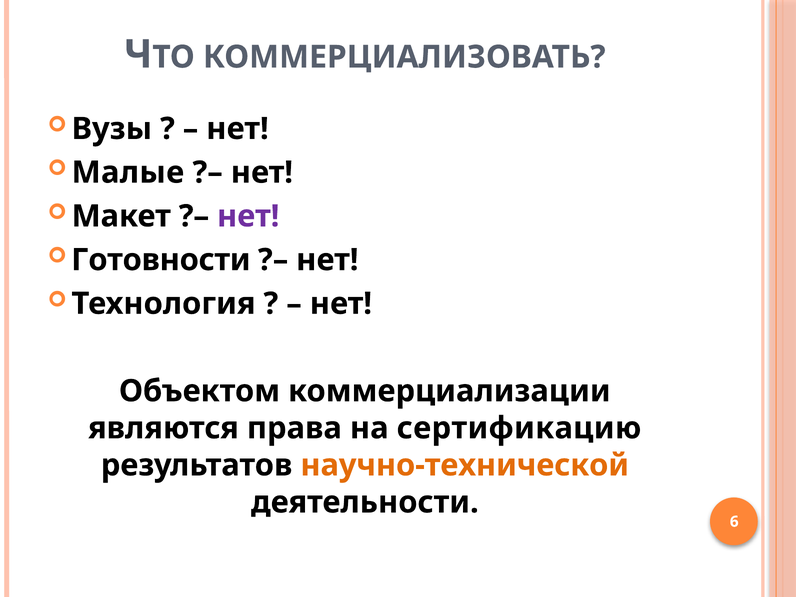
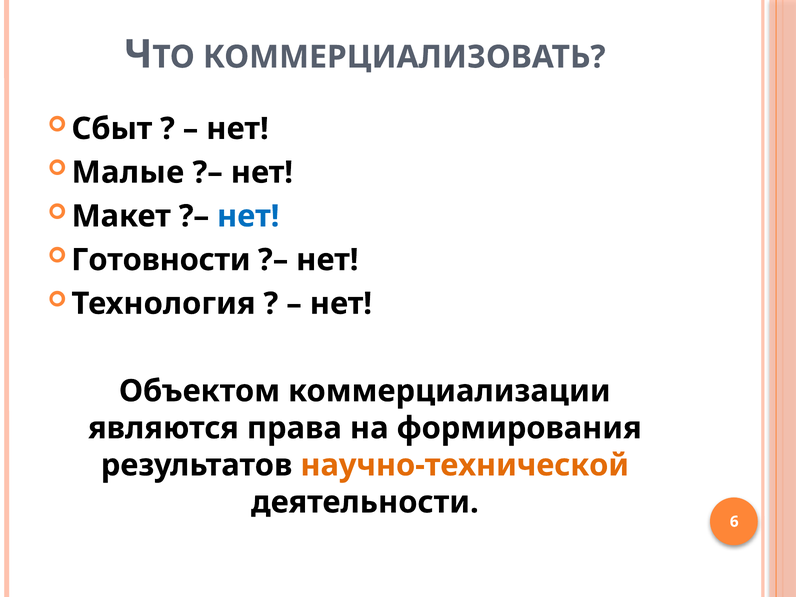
Вузы: Вузы -> Сбыт (112, 129)
нет colour: purple -> blue (248, 216)
сертификацию: сертификацию -> формирования (519, 428)
